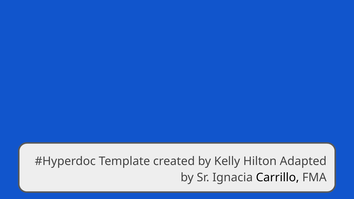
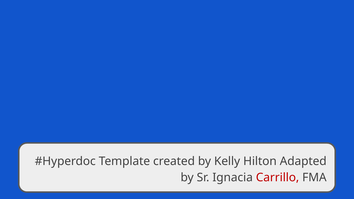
Carrillo colour: black -> red (278, 178)
